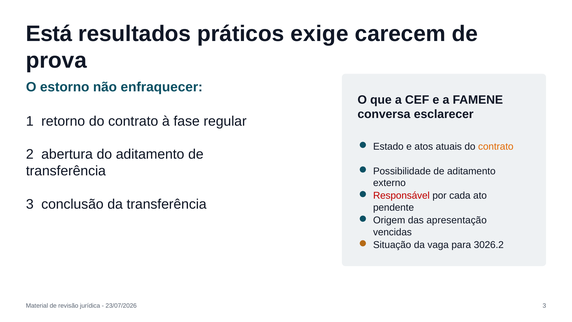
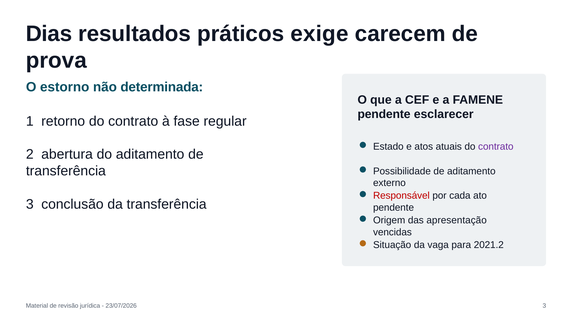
Está: Está -> Dias (49, 34)
enfraquecer: enfraquecer -> determinada (162, 87)
conversa: conversa -> pendente (384, 114)
contrato colour: orange -> purple (496, 146)
3026.2: 3026.2 -> 2021.2 (489, 245)
